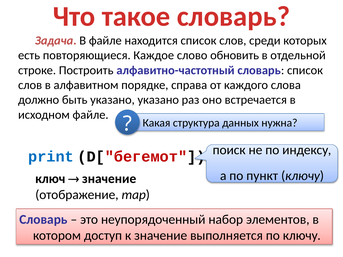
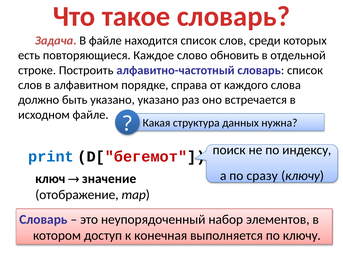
пункт: пункт -> сразу (262, 176)
к значение: значение -> конечная (161, 236)
